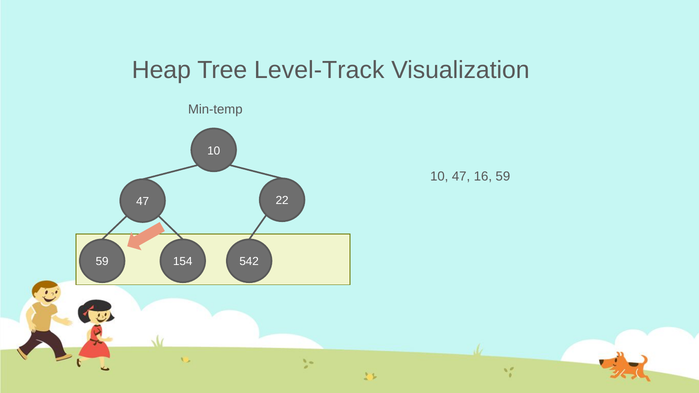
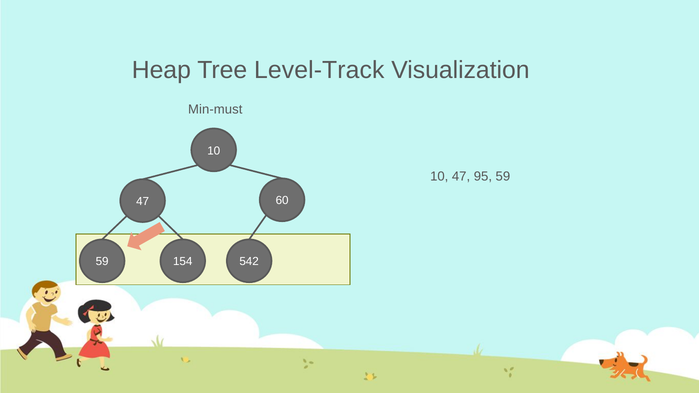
Min-temp: Min-temp -> Min-must (215, 109)
16: 16 -> 95 (483, 176)
22: 22 -> 60 (282, 201)
